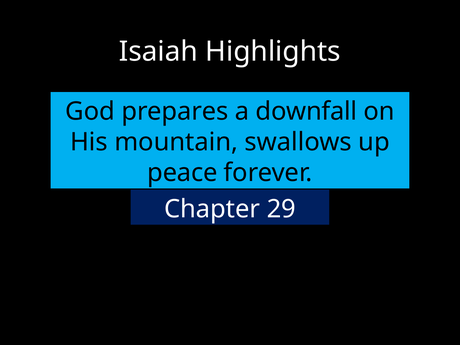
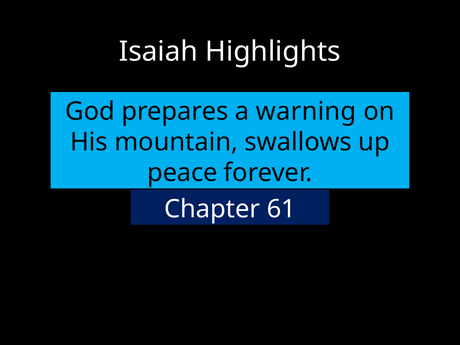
downfall: downfall -> warning (306, 111)
29: 29 -> 61 (281, 209)
